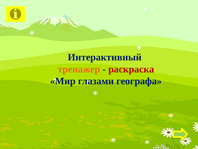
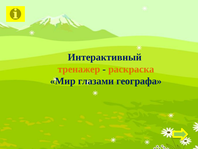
раскраска colour: red -> orange (131, 69)
